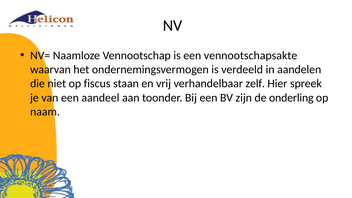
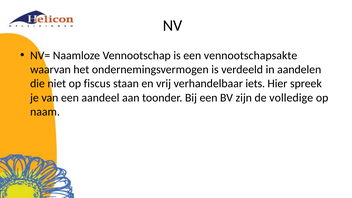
zelf: zelf -> iets (255, 84)
onderling: onderling -> volledige (291, 98)
